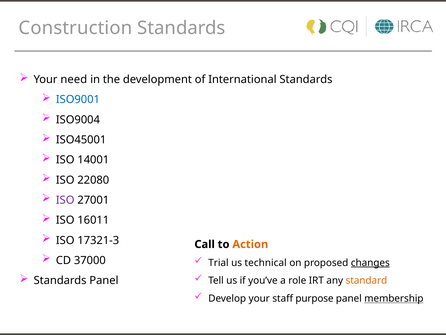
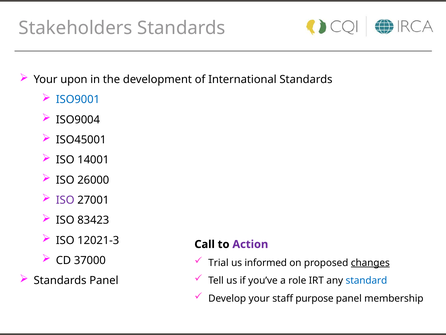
Construction: Construction -> Stakeholders (76, 28)
need: need -> upon (74, 79)
22080: 22080 -> 26000 (93, 180)
16011: 16011 -> 83423 (93, 220)
17321-3: 17321-3 -> 12021-3 (98, 240)
Action colour: orange -> purple (250, 244)
technical: technical -> informed (266, 262)
standard colour: orange -> blue (366, 280)
membership underline: present -> none (394, 298)
